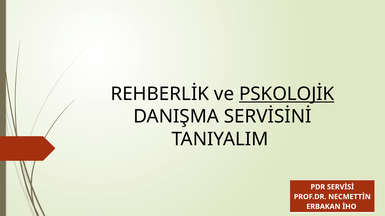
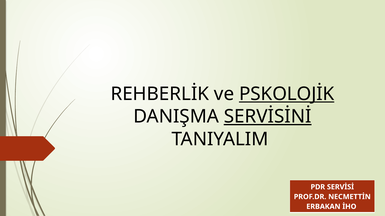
SERVİSİNİ underline: none -> present (268, 117)
